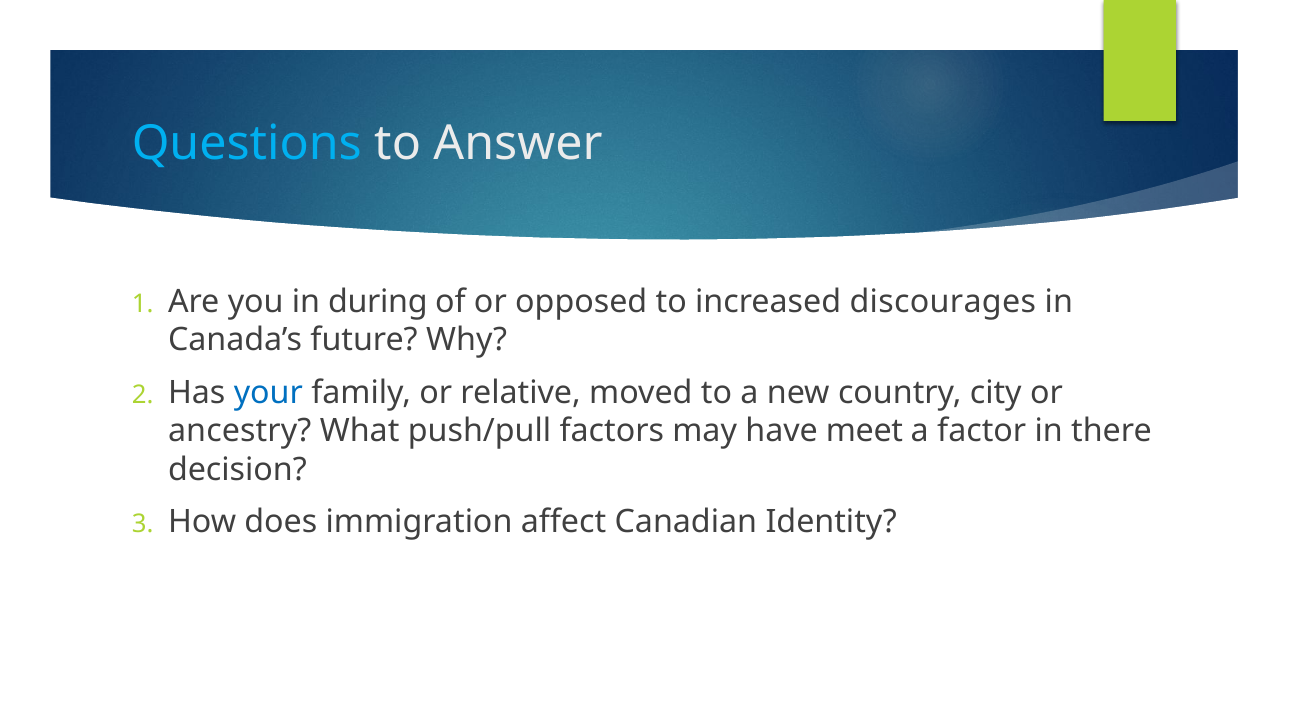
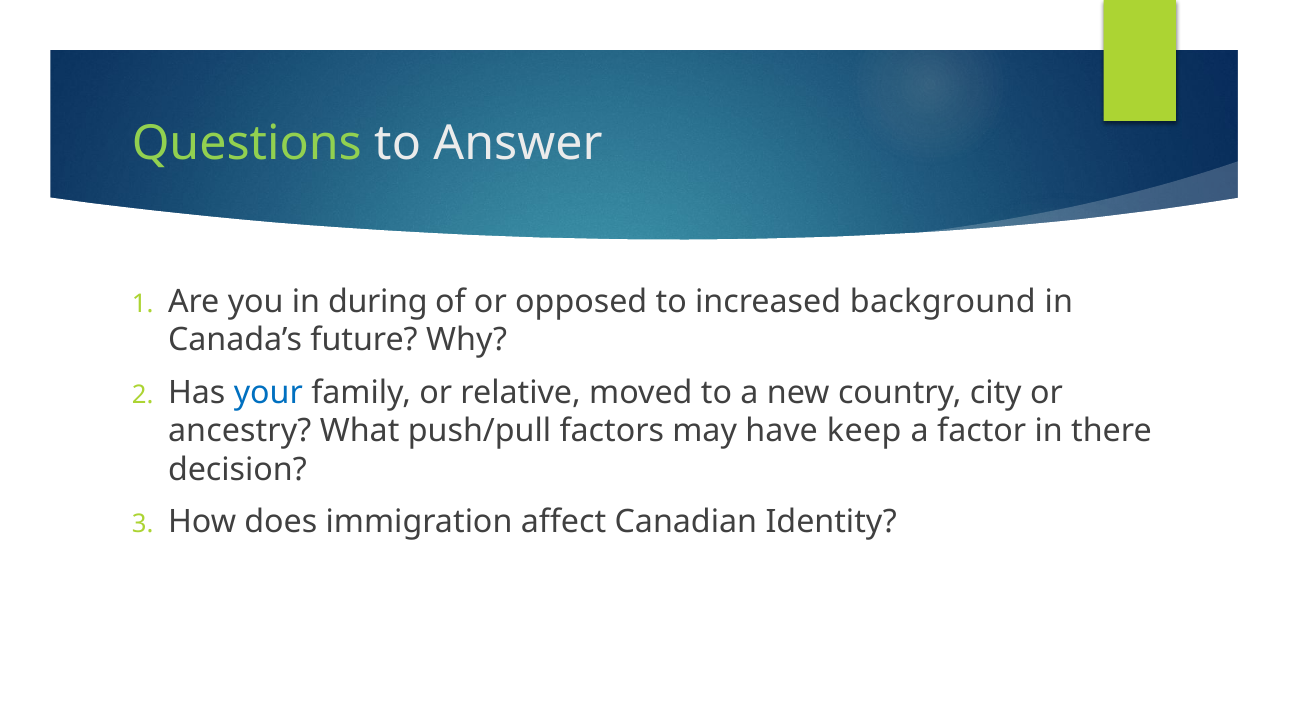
Questions colour: light blue -> light green (247, 144)
discourages: discourages -> background (943, 302)
meet: meet -> keep (864, 431)
